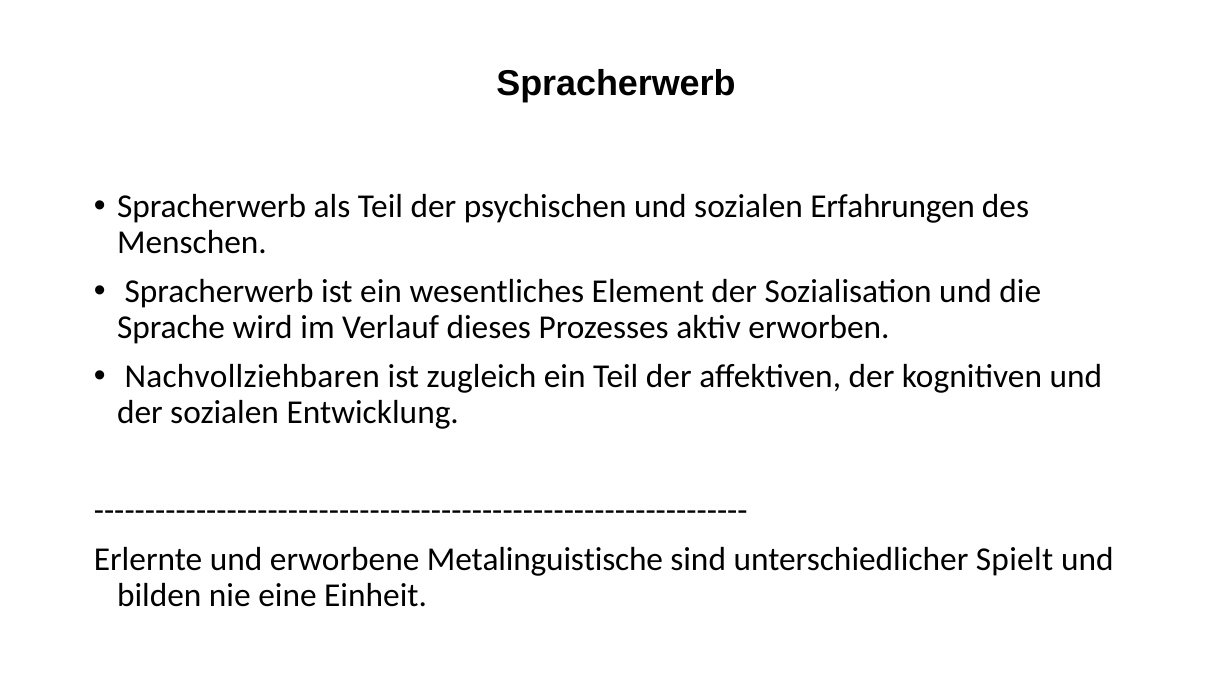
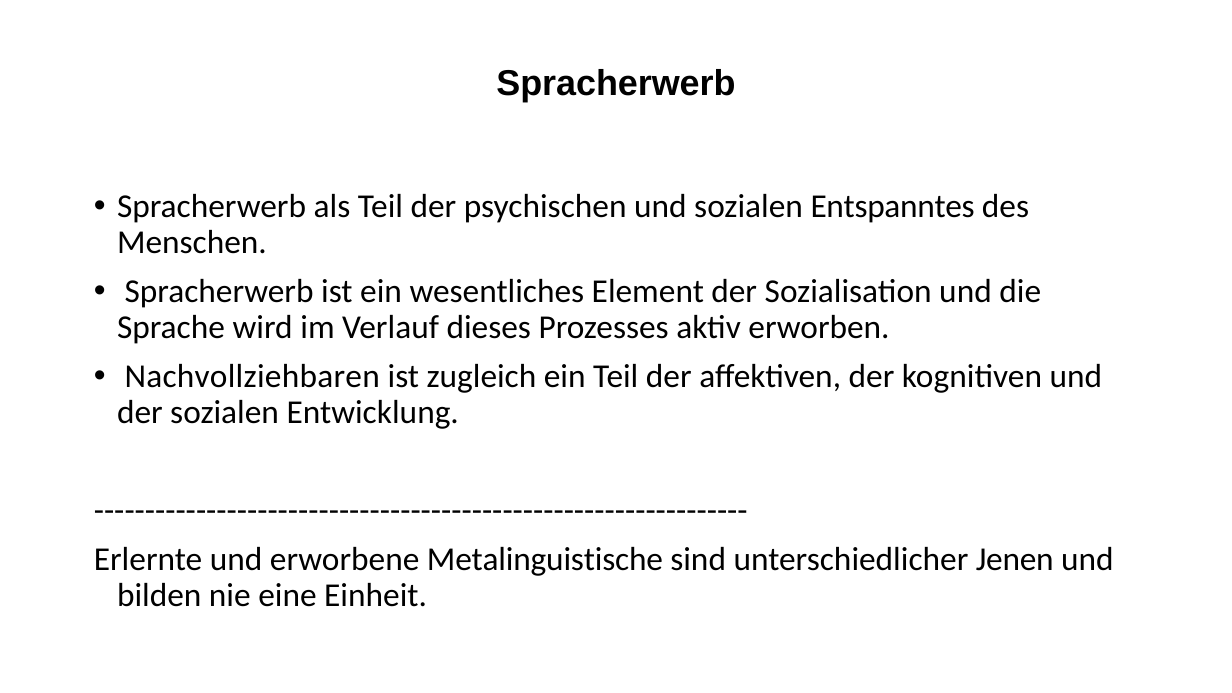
Erfahrungen: Erfahrungen -> Entspanntes (893, 207)
Spielt: Spielt -> Jenen (1015, 559)
